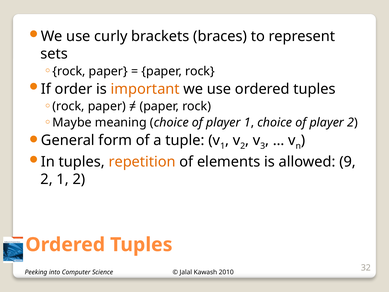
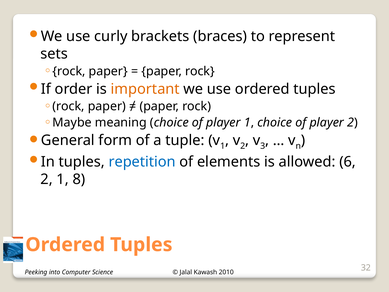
repetition colour: orange -> blue (142, 162)
9: 9 -> 6 (348, 162)
1 2: 2 -> 8 (79, 179)
